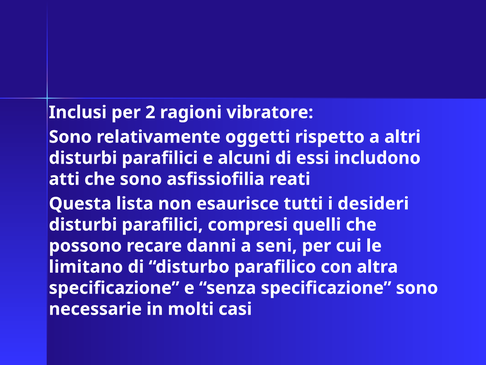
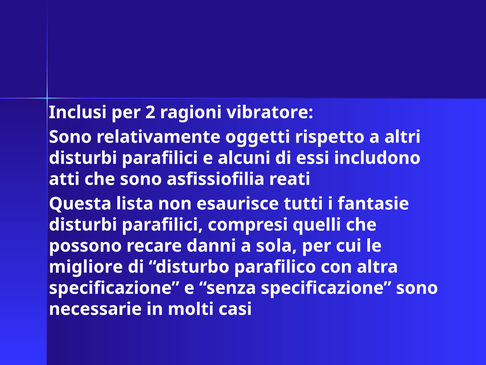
desideri: desideri -> fantasie (373, 203)
seni: seni -> sola (276, 246)
limitano: limitano -> migliore (86, 267)
